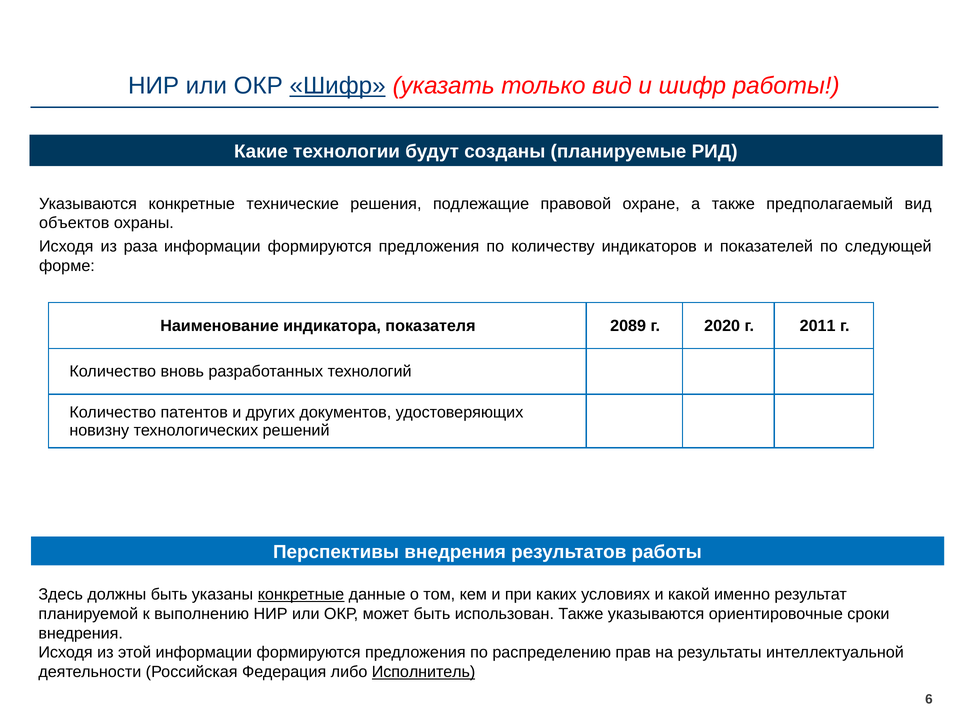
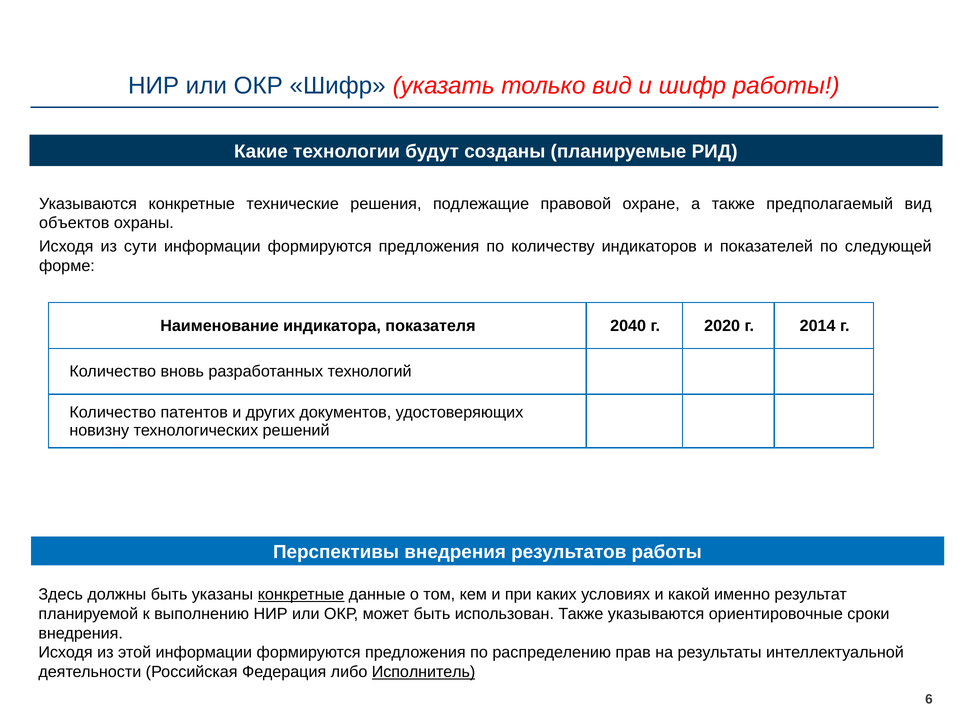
Шифр underline: present -> none (338, 86)
раза: раза -> сути (140, 246)
2089: 2089 -> 2040 (628, 326)
2011: 2011 -> 2014 (818, 326)
